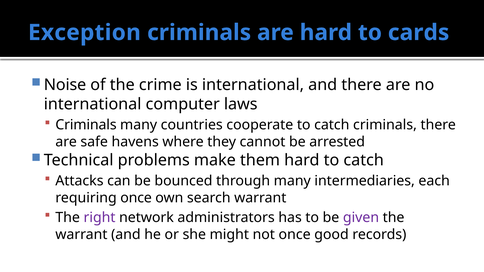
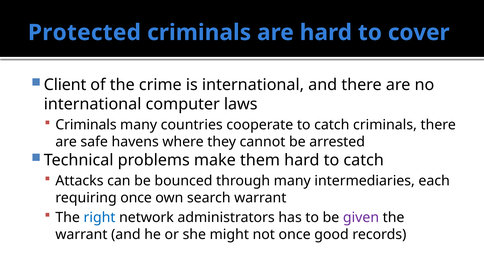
Exception: Exception -> Protected (84, 33)
cards: cards -> cover (419, 33)
Noise: Noise -> Client (65, 85)
right colour: purple -> blue (100, 218)
